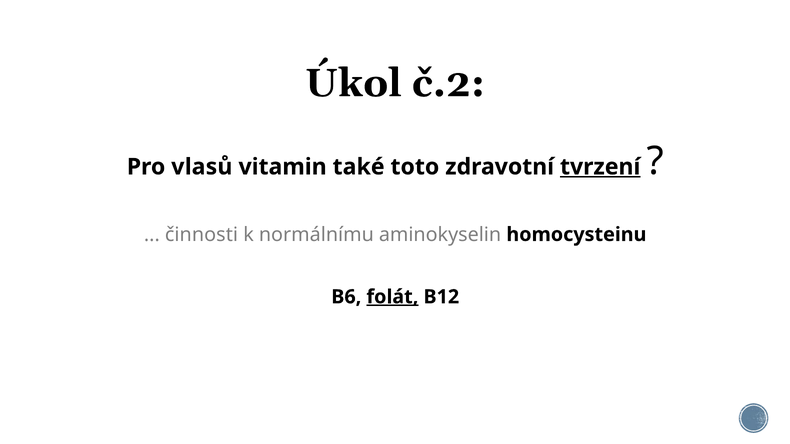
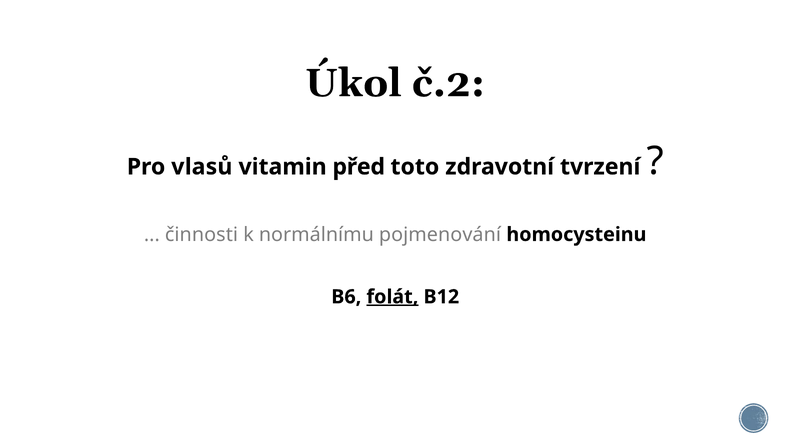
také: také -> před (359, 167)
tvrzení underline: present -> none (600, 167)
aminokyselin: aminokyselin -> pojmenování (440, 235)
